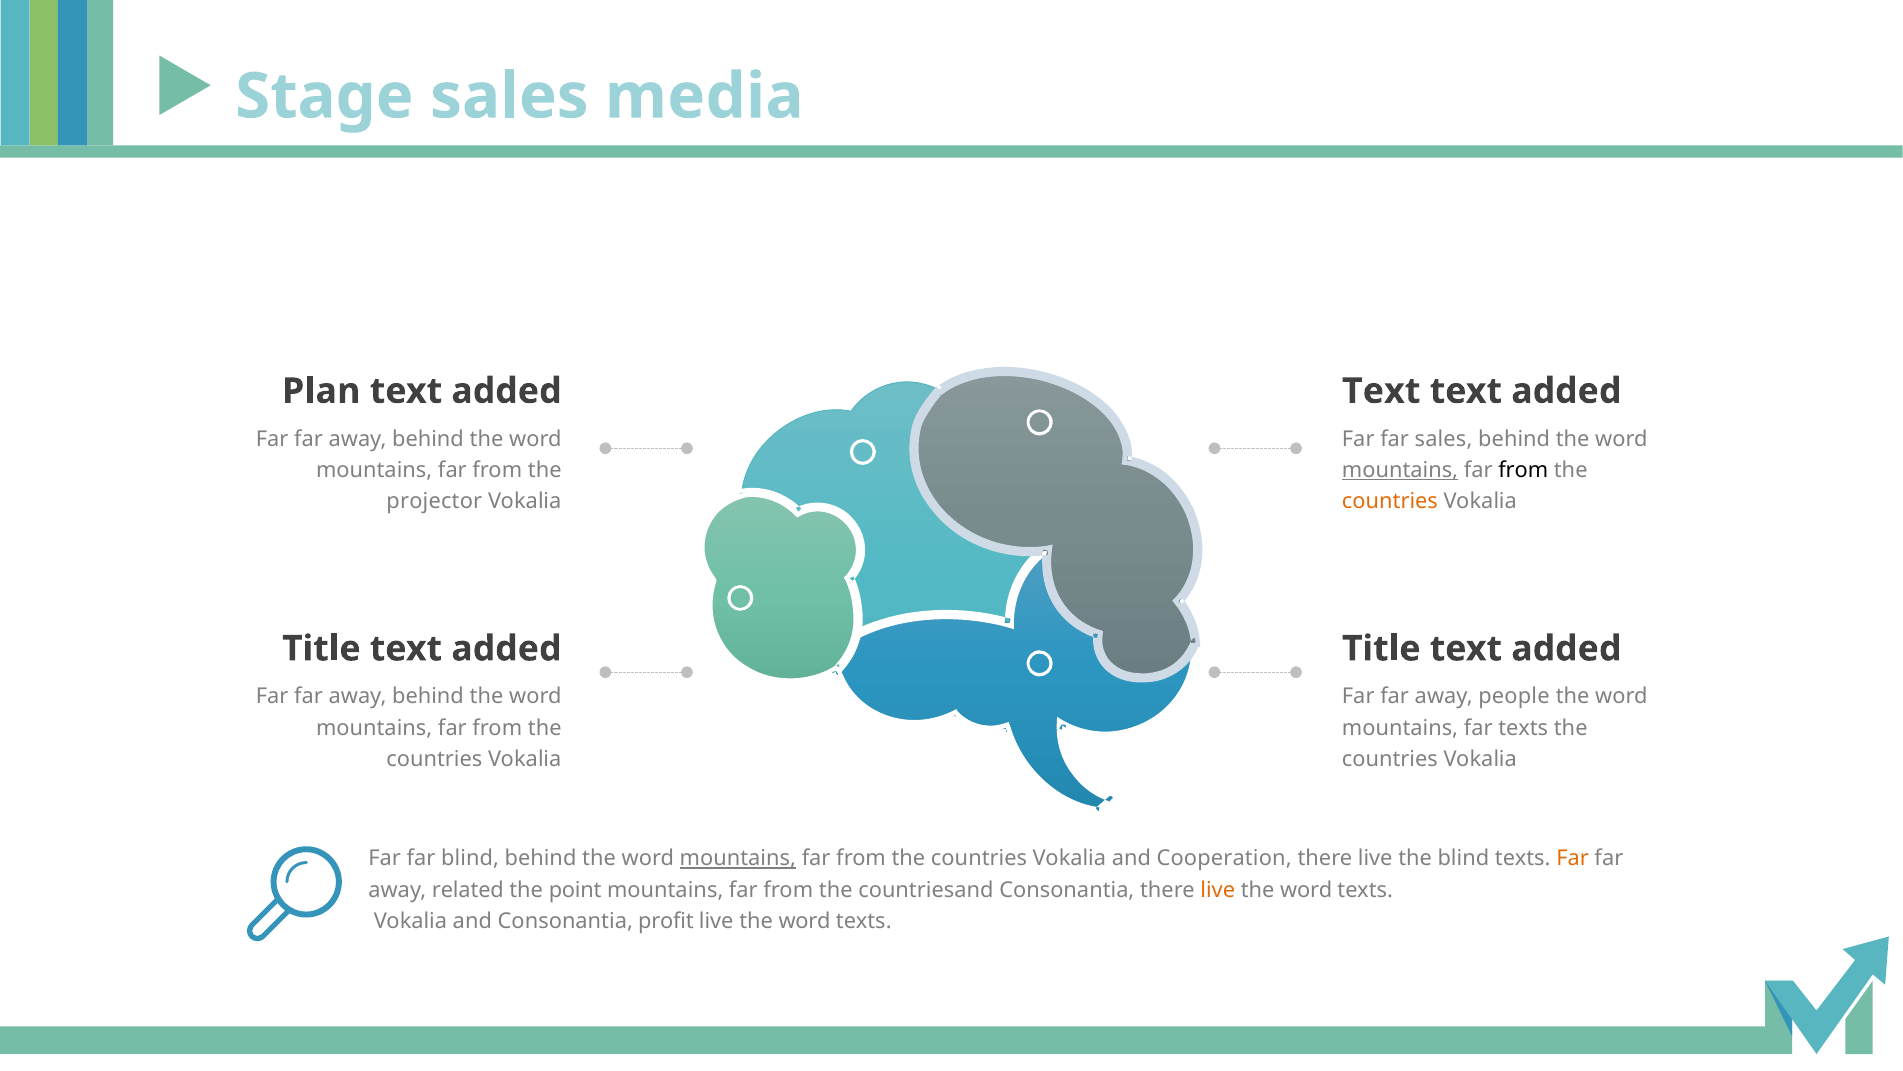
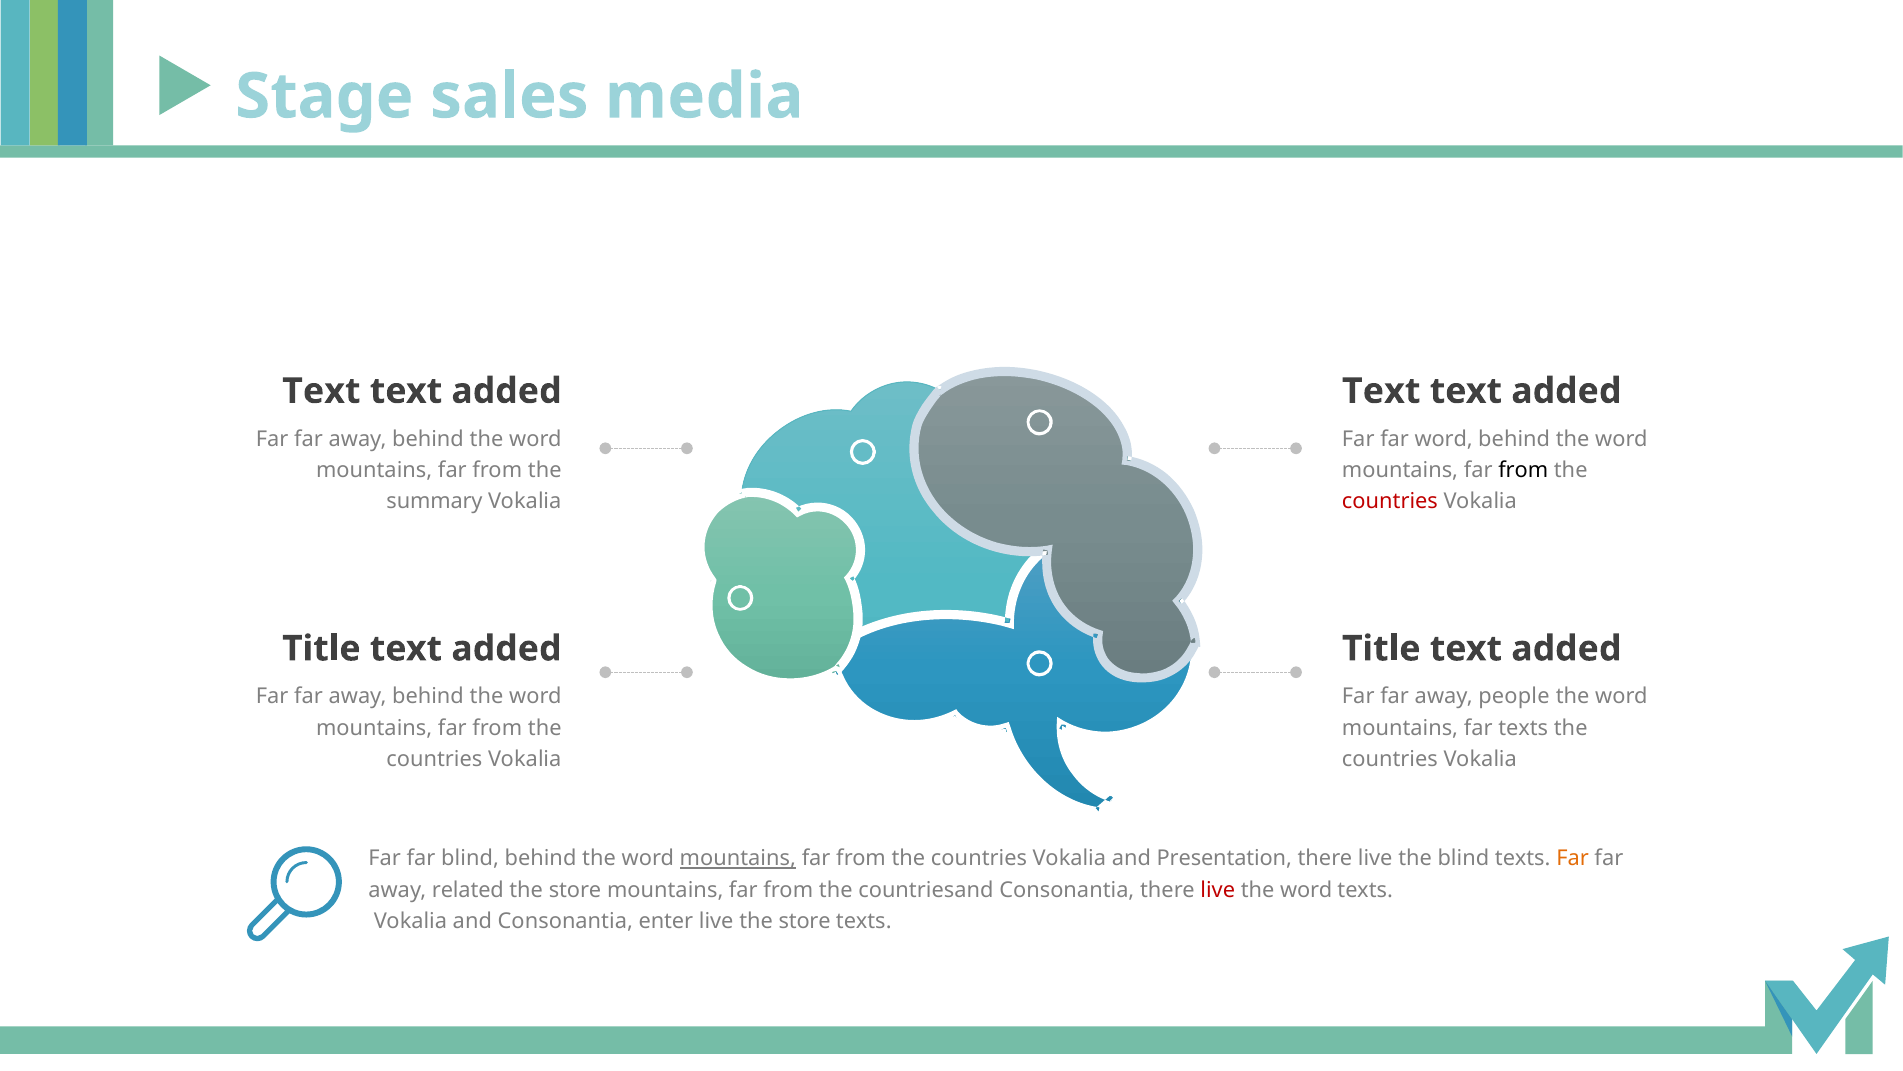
Plan: Plan -> Text (321, 391)
far sales: sales -> word (1444, 439)
mountains underline: present -> none (1400, 470)
projector: projector -> summary (435, 501)
countries colour: orange -> red (1390, 501)
Cooperation: Cooperation -> Presentation (1224, 858)
point: point -> store (575, 890)
live colour: orange -> red (1218, 890)
profit: profit -> enter (666, 921)
word: word -> store (805, 921)
